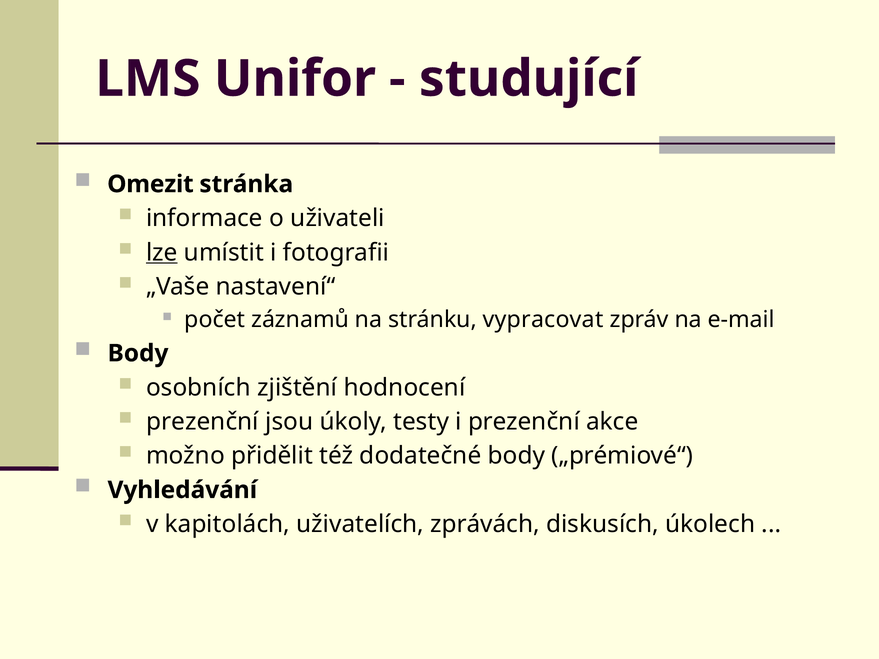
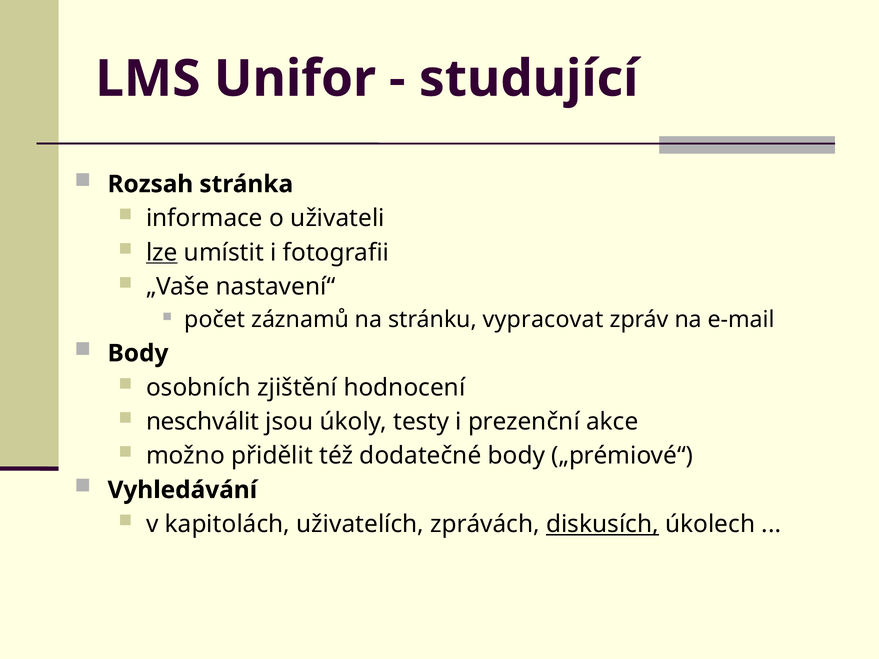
Omezit: Omezit -> Rozsah (150, 184)
prezenční: prezenční -> neschválit (203, 422)
diskusích underline: none -> present (602, 524)
